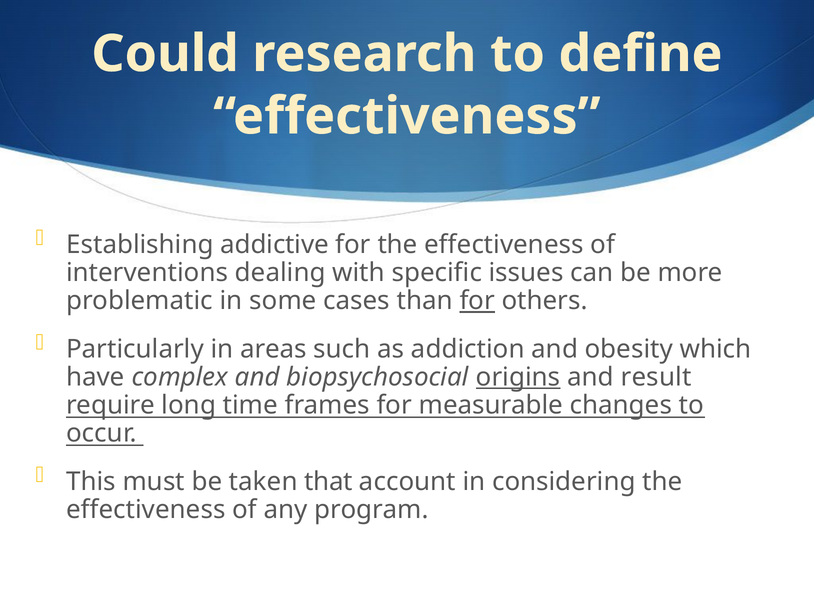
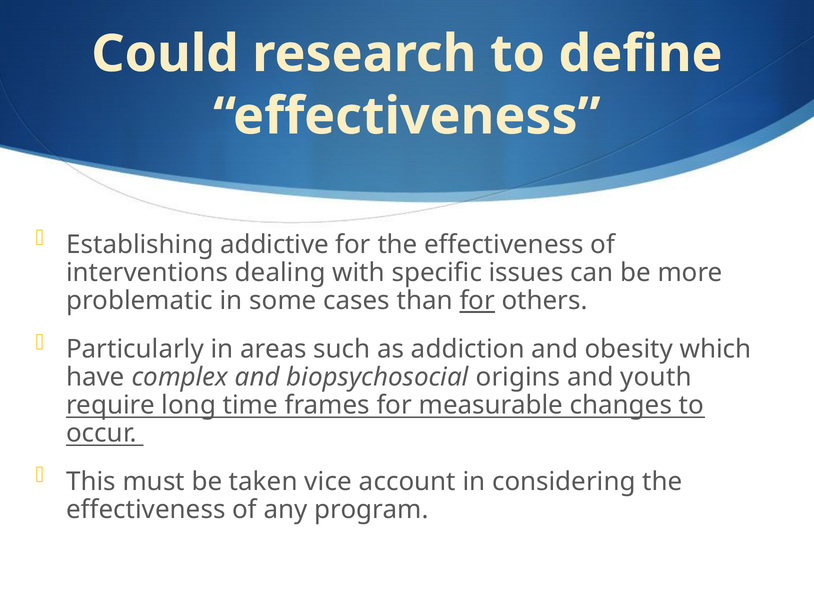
origins underline: present -> none (518, 378)
result: result -> youth (656, 378)
that: that -> vice (328, 482)
